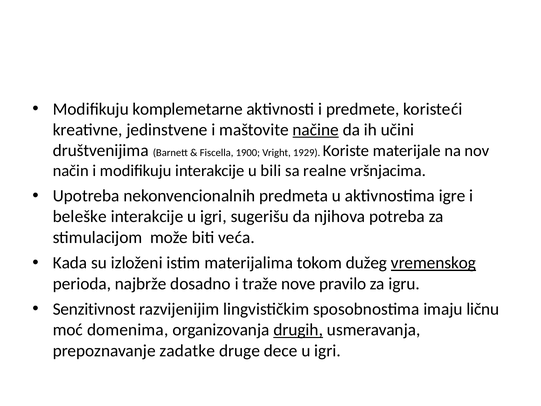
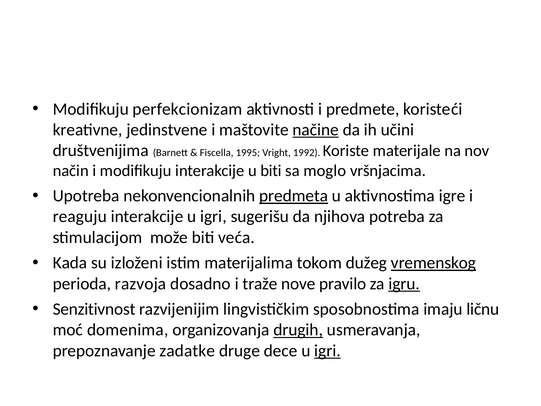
komplemetarne: komplemetarne -> perfekcionizam (187, 109)
1900: 1900 -> 1995 (248, 153)
1929: 1929 -> 1992 (307, 153)
u bili: bili -> biti (271, 171)
realne: realne -> moglo (325, 171)
predmeta underline: none -> present (294, 196)
beleške: beleške -> reaguju (80, 216)
najbrže: najbrže -> razvoja (141, 283)
igru underline: none -> present (404, 283)
igri underline: none -> present (327, 350)
